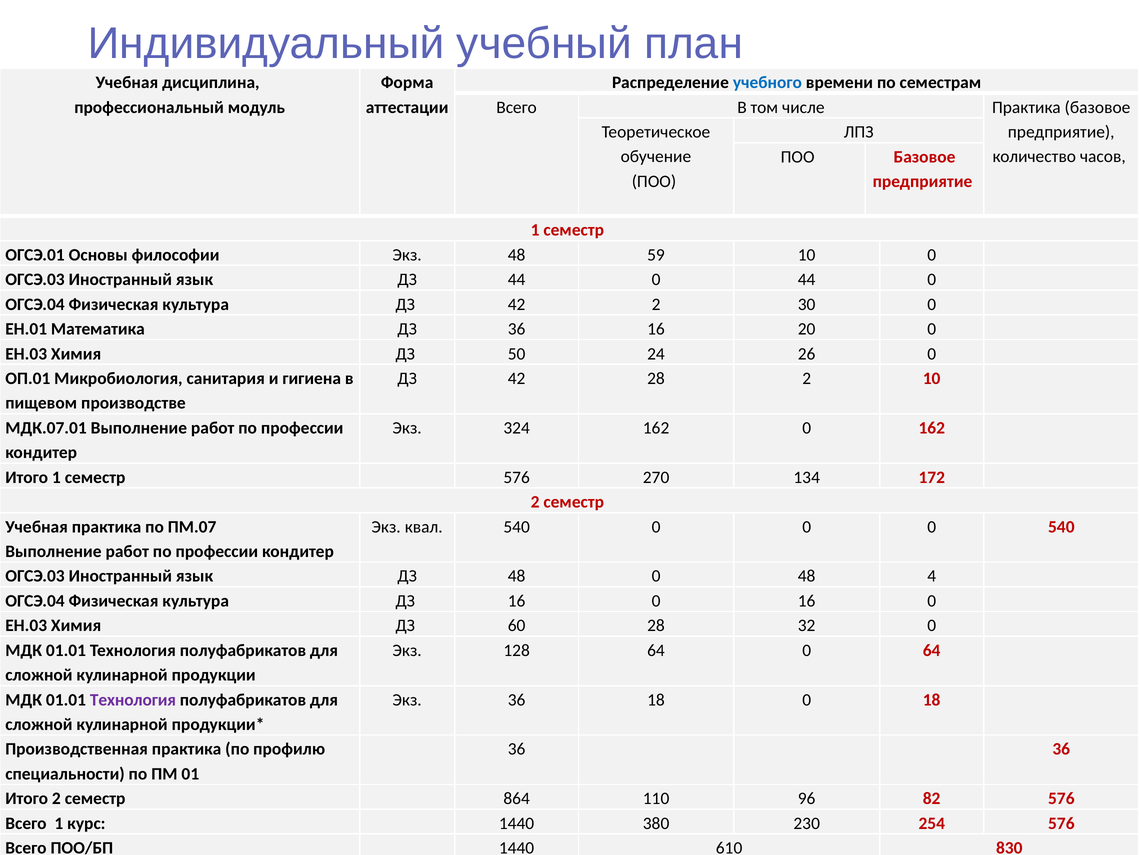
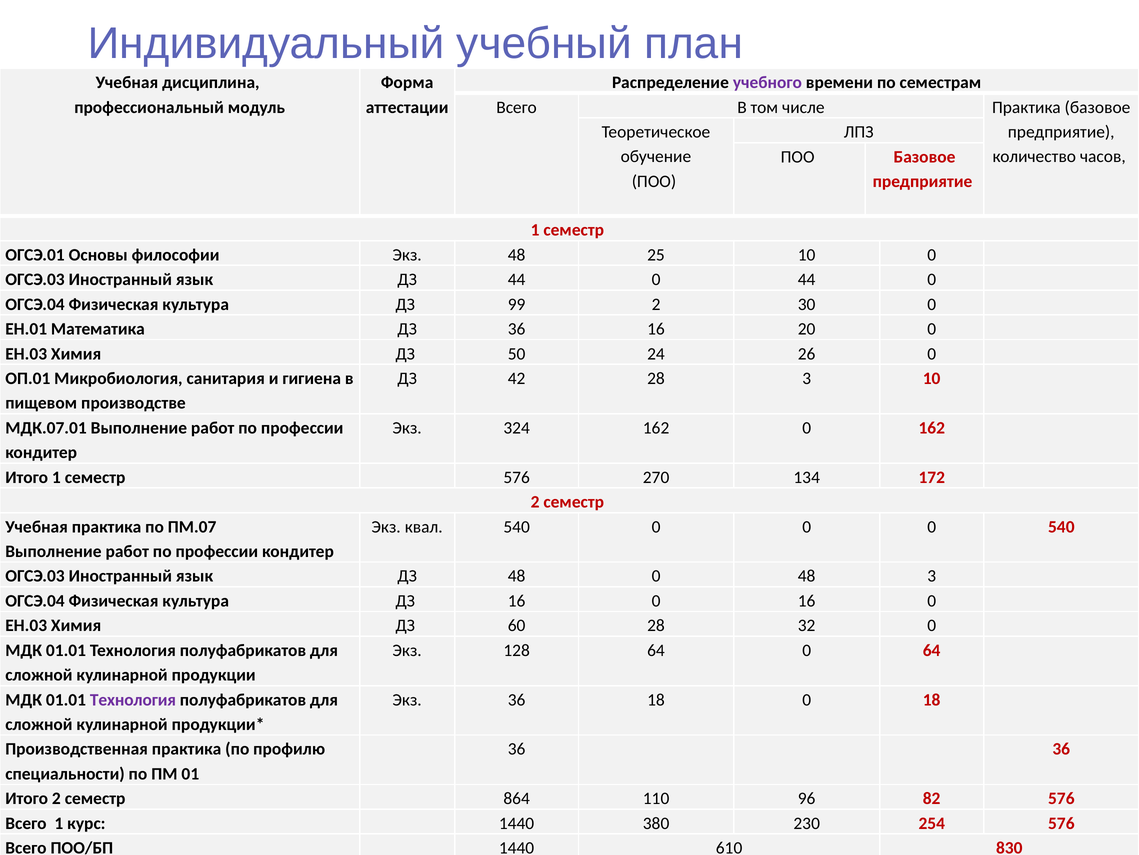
учебного colour: blue -> purple (767, 83)
59: 59 -> 25 (656, 255)
культура ДЗ 42: 42 -> 99 (517, 304)
28 2: 2 -> 3 (807, 378)
48 4: 4 -> 3 (932, 576)
